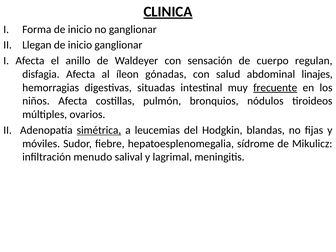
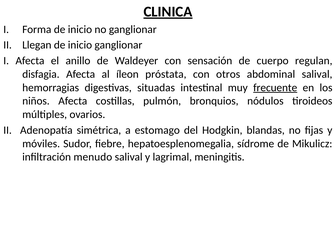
gónadas: gónadas -> próstata (166, 74)
salud: salud -> otros (228, 74)
abdominal linajes: linajes -> salival (317, 74)
simétrica underline: present -> none (99, 130)
leucemias: leucemias -> estomago (157, 130)
